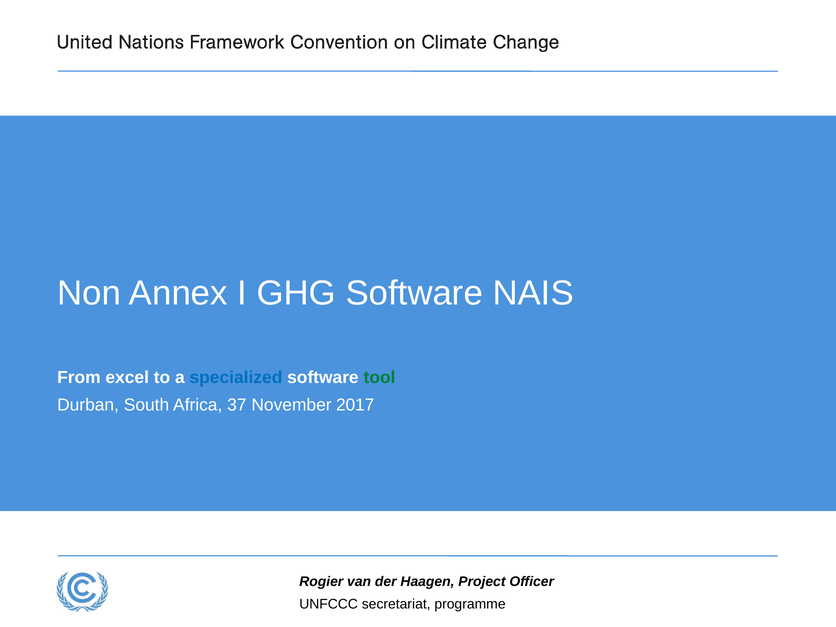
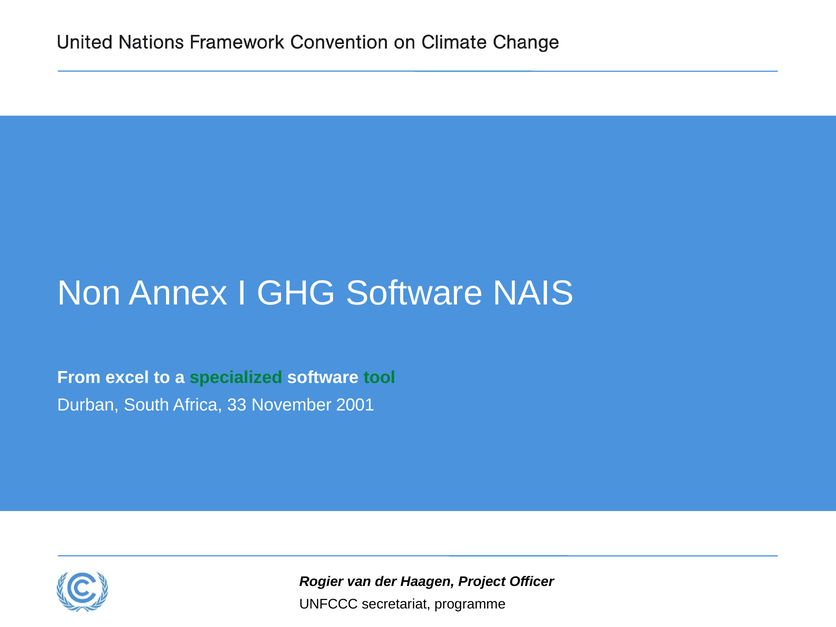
specialized colour: blue -> green (236, 377)
37: 37 -> 33 (237, 405)
2017: 2017 -> 2001 (355, 405)
